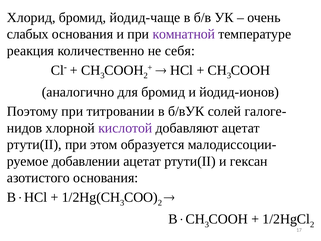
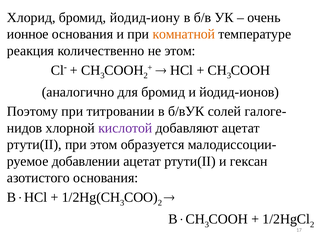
йодид-чаще: йодид-чаще -> йодид-иону (145, 17)
слабых: слабых -> ионное (28, 34)
комнатной colour: purple -> orange (184, 34)
не себя: себя -> этом (180, 51)
